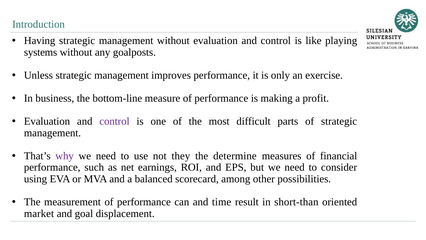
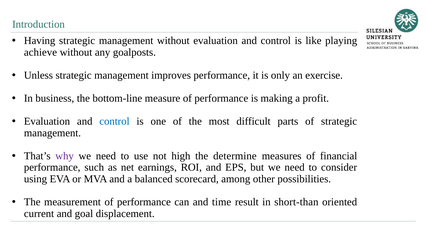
systems: systems -> achieve (40, 52)
control colour: purple -> blue (114, 121)
they: they -> high (181, 156)
market: market -> current (39, 213)
